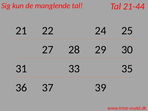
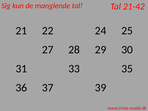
21-44: 21-44 -> 21-42 (134, 6)
